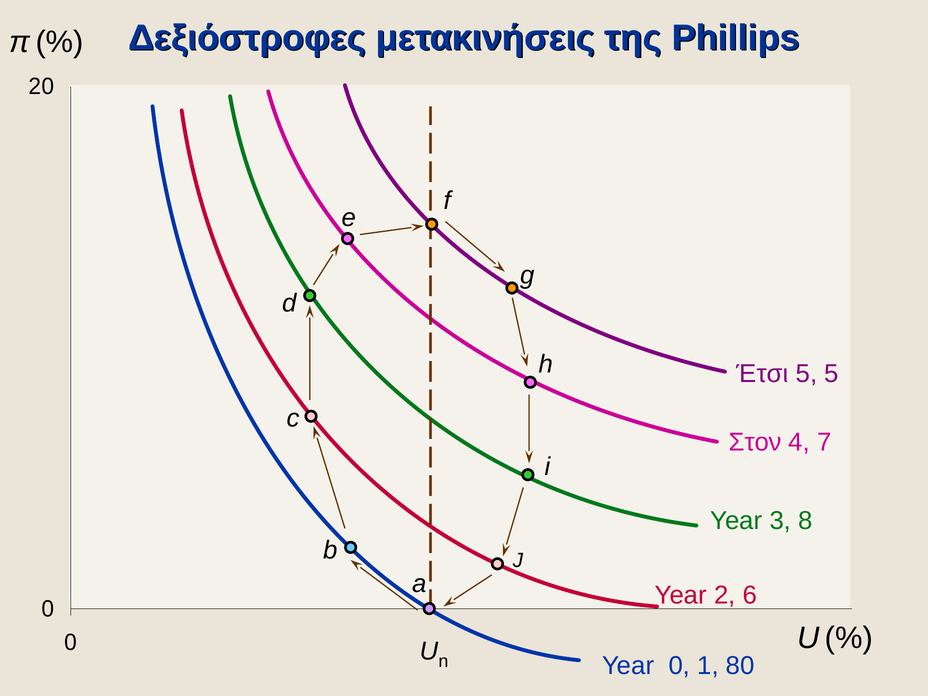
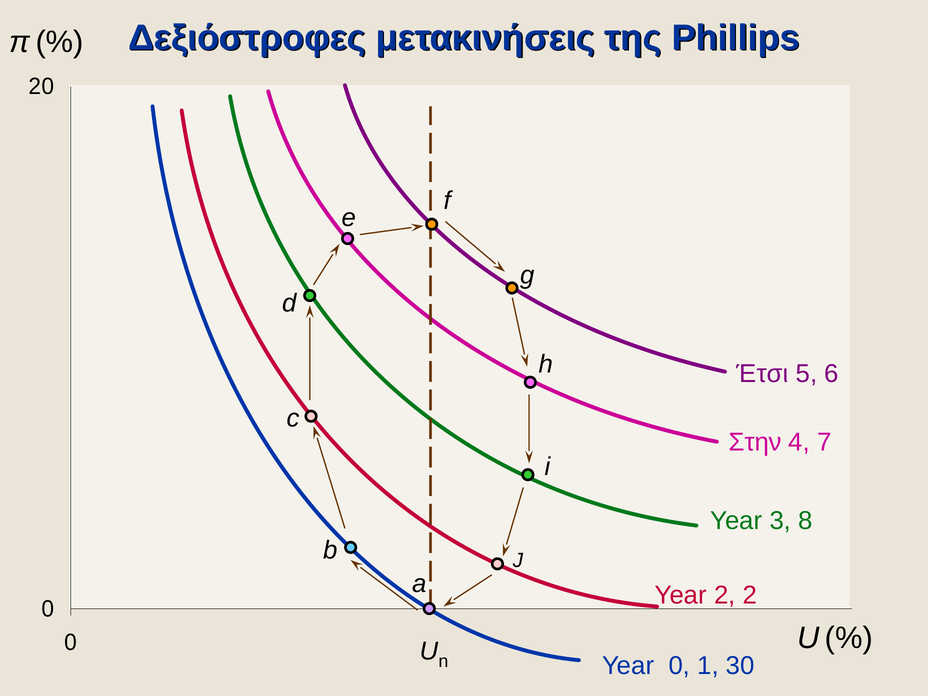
5 5: 5 -> 6 (832, 374)
Στον: Στον -> Στην (755, 442)
2 6: 6 -> 2 (750, 595)
80: 80 -> 30 (740, 666)
